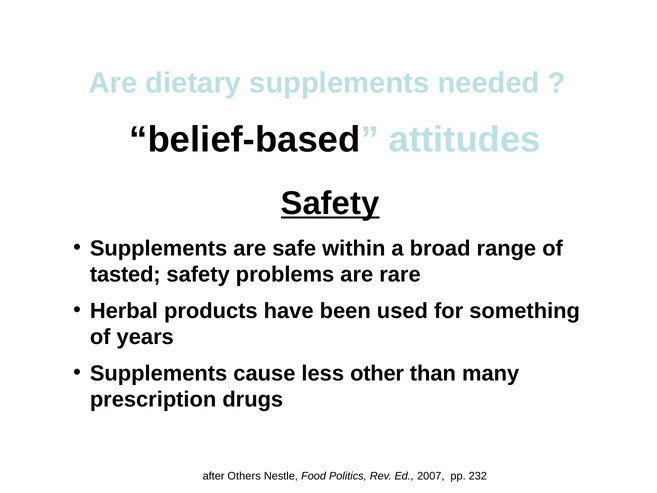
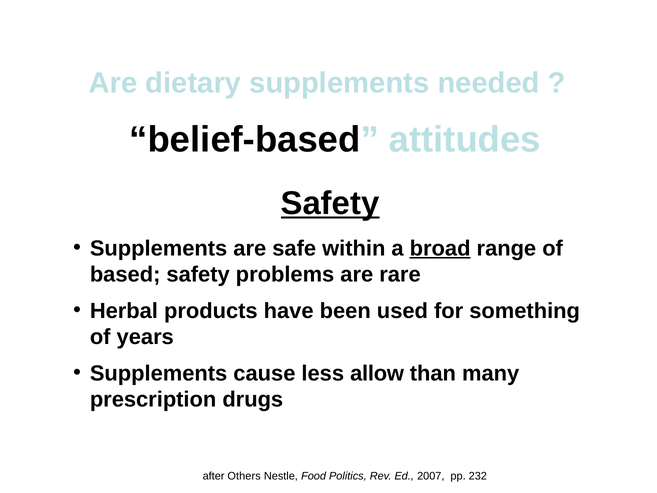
broad underline: none -> present (440, 248)
tasted: tasted -> based (125, 275)
other: other -> allow (377, 373)
